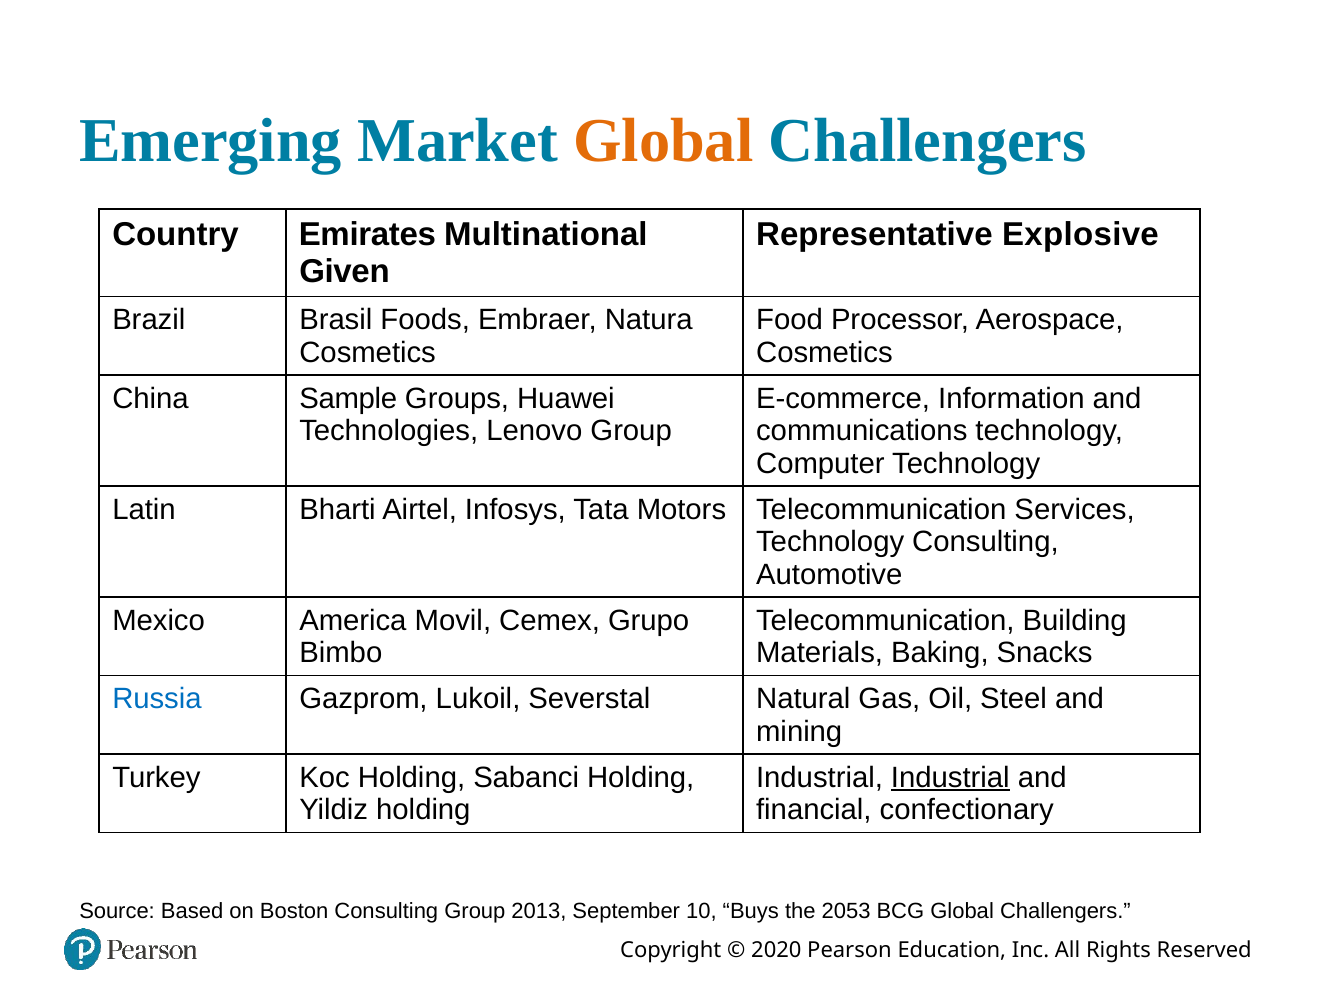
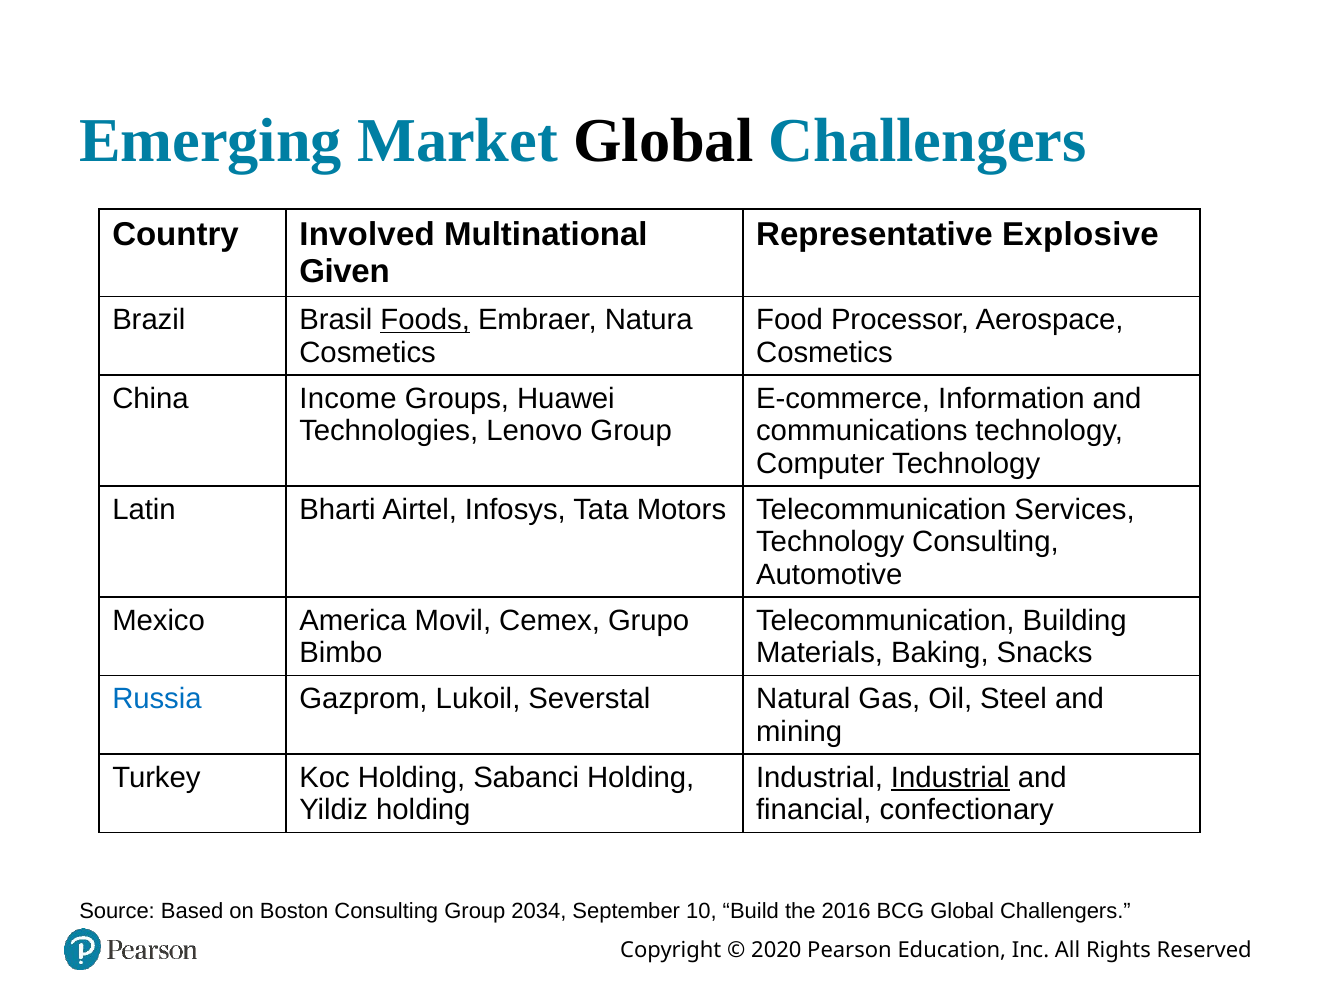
Global colour: orange -> black (663, 141)
Emirates: Emirates -> Involved (367, 235)
Foods underline: none -> present (425, 320)
Sample: Sample -> Income (348, 398)
2013: 2013 -> 2034 (539, 911)
Buys: Buys -> Build (751, 911)
2053: 2053 -> 2016 (846, 911)
